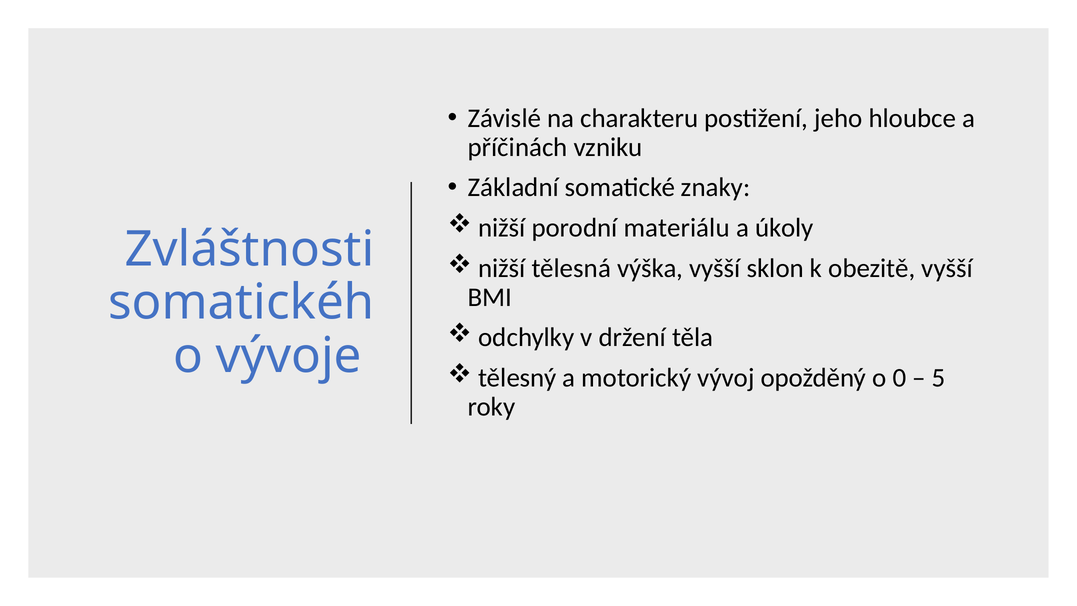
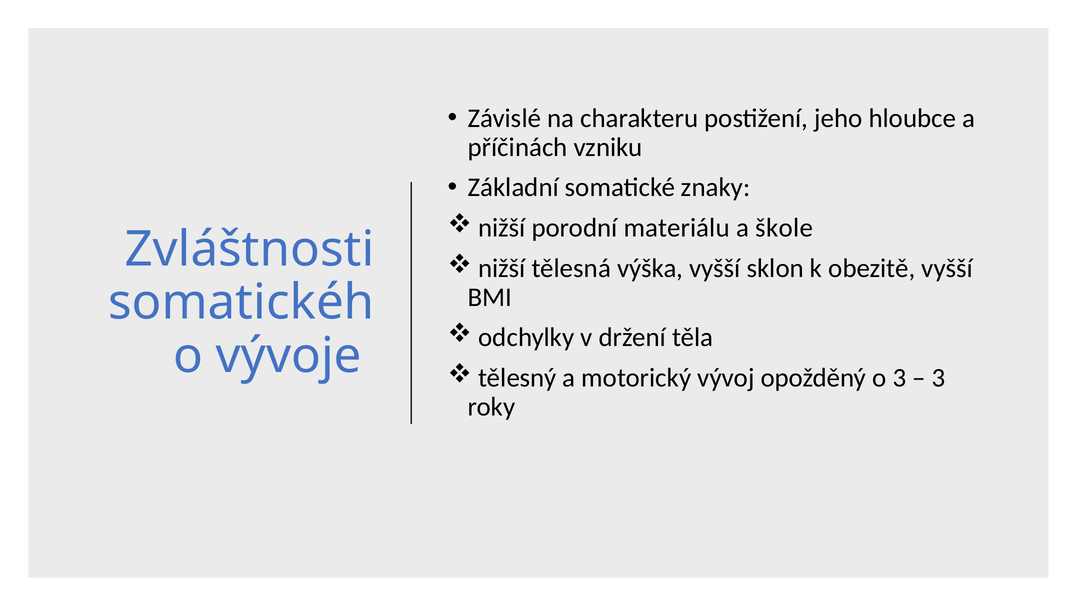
úkoly: úkoly -> škole (784, 228)
o 0: 0 -> 3 (899, 378)
5: 5 -> 3 (939, 378)
